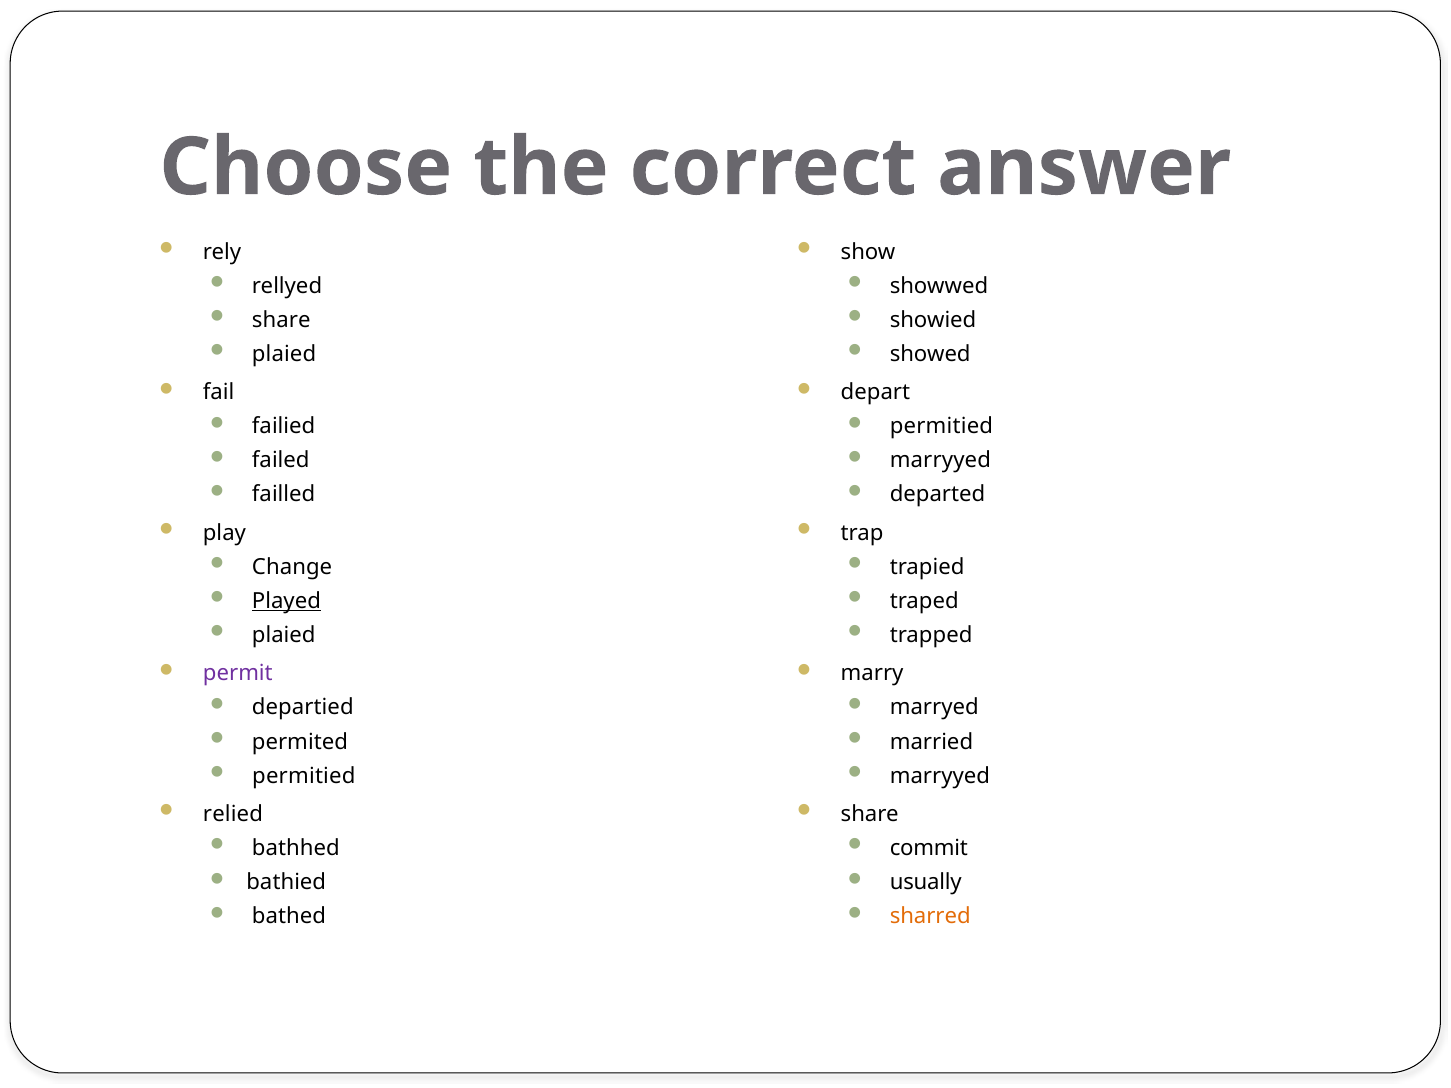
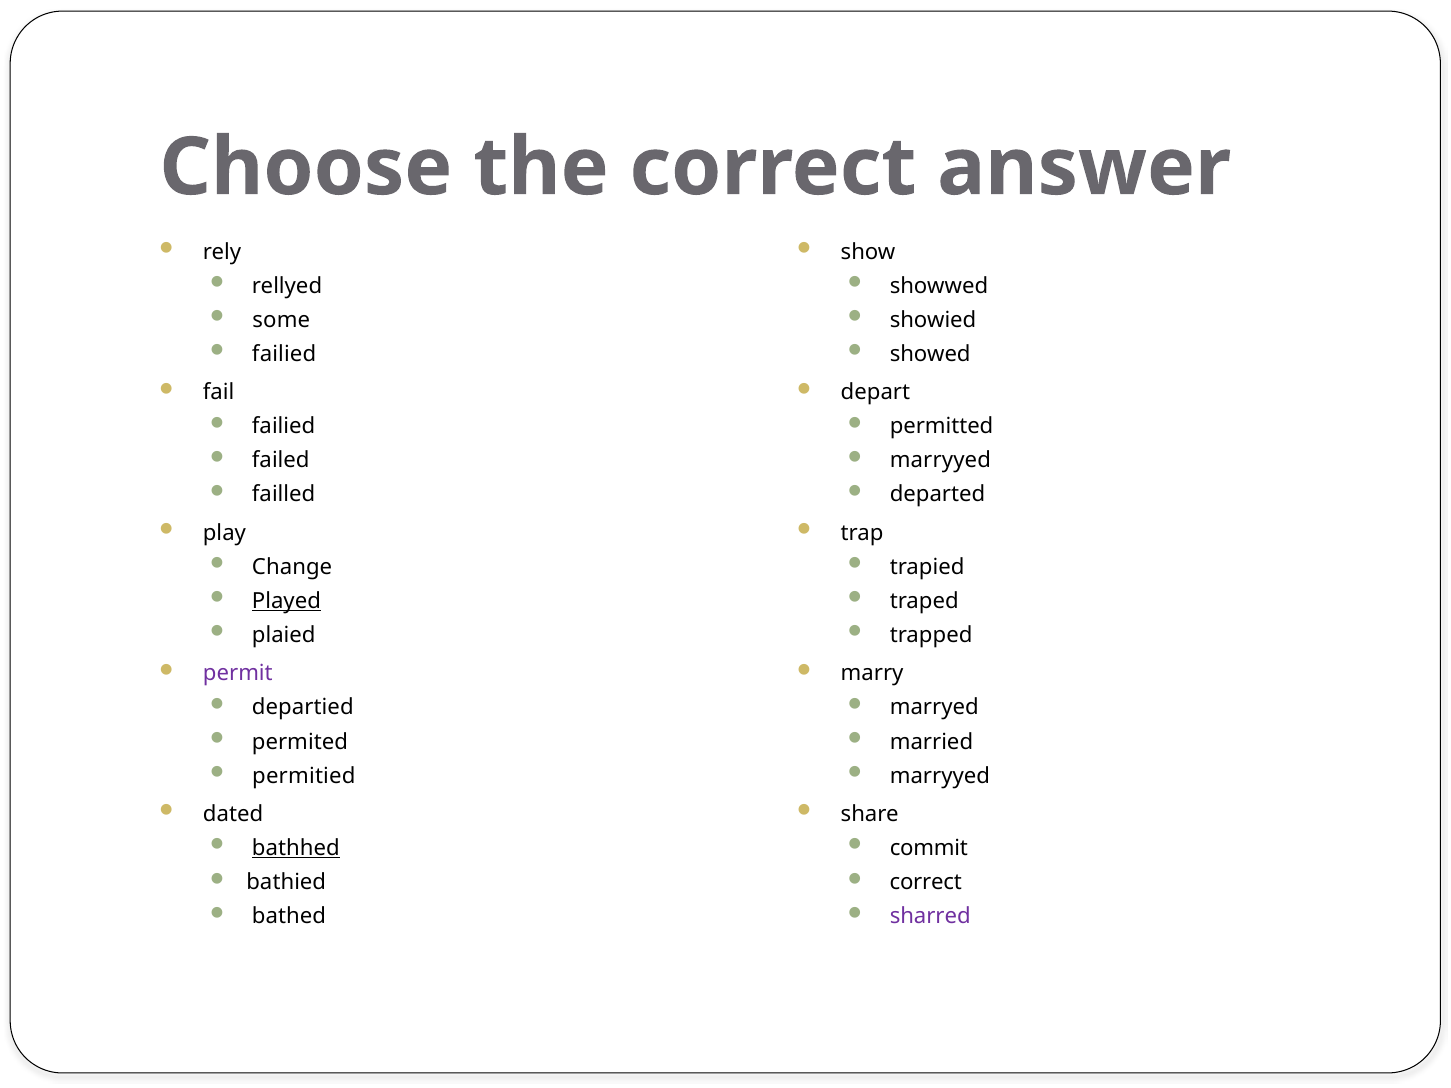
share: share -> some (281, 320)
plaied: plaied -> failied (284, 354)
permitied: permitied -> permitted (942, 427)
relied: relied -> dated (233, 814)
bathhed underline: none -> present (296, 848)
usually: usually -> correct (926, 883)
sharred colour: orange -> purple (930, 917)
